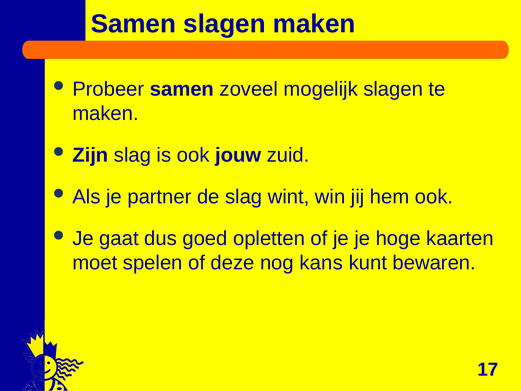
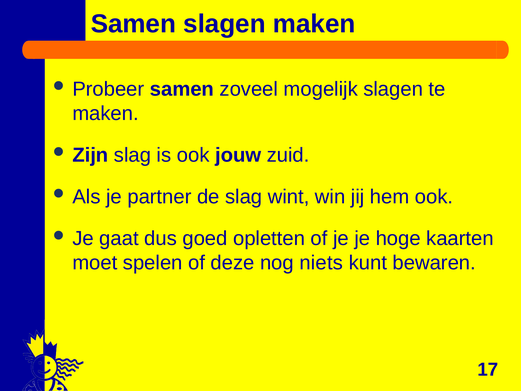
kans: kans -> niets (321, 263)
